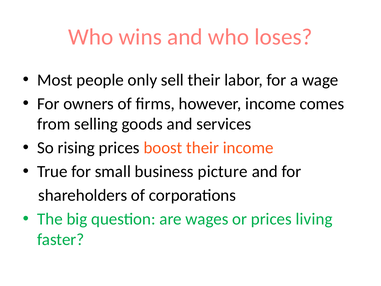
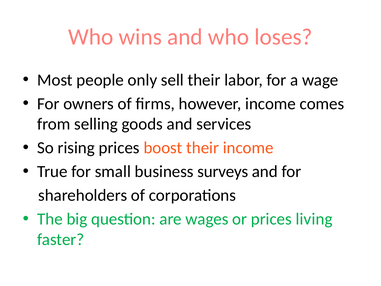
picture: picture -> surveys (223, 171)
